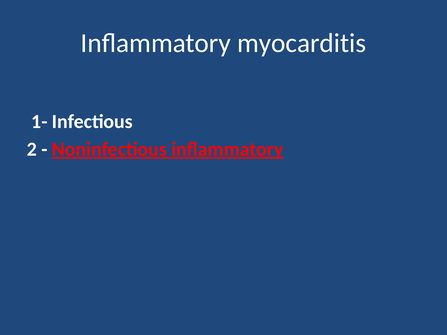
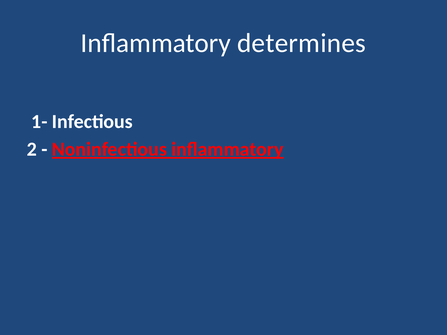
myocarditis: myocarditis -> determines (301, 43)
